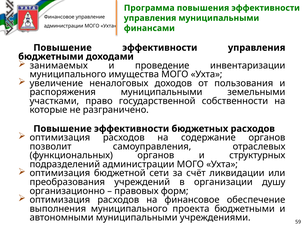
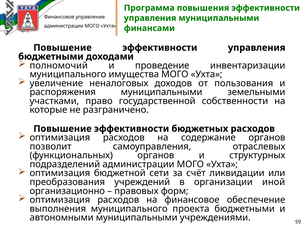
занимаемых: занимаемых -> полномочий (59, 65)
душу: душу -> иной (274, 182)
